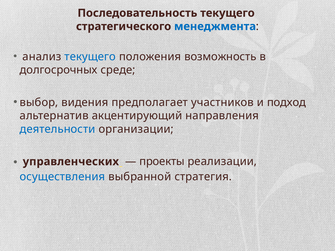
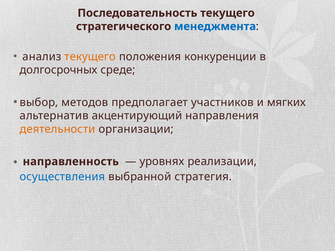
текущего colour: blue -> orange (90, 57)
возможность: возможность -> конкуренции (220, 57)
видения: видения -> методов (85, 103)
подход: подход -> мягких (286, 103)
деятельности colour: blue -> orange (57, 129)
управленческих: управленческих -> направленность (71, 162)
проекты: проекты -> уровнях (162, 162)
